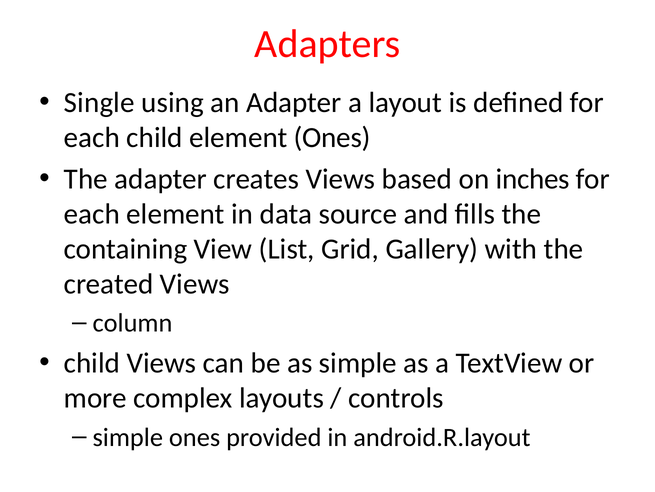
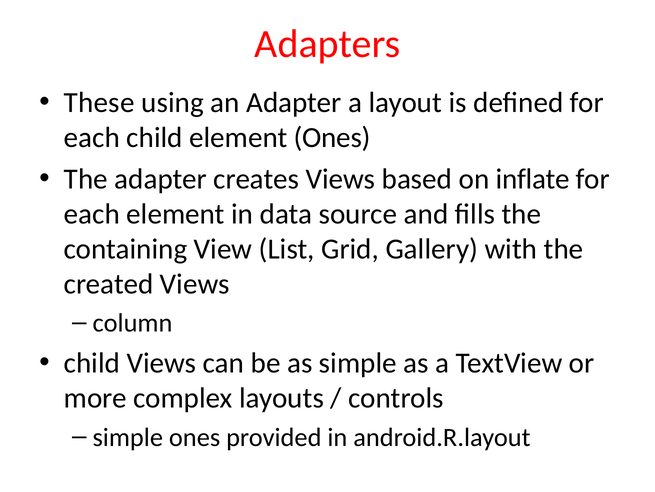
Single: Single -> These (99, 102)
inches: inches -> inflate (533, 179)
